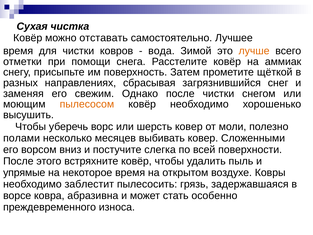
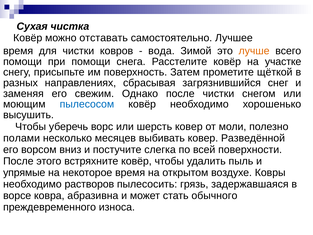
отметки: отметки -> помощи (22, 62)
аммиак: аммиак -> участке (283, 62)
пылесосом colour: orange -> blue (87, 104)
Сложенными: Сложенными -> Разведённой (253, 138)
заблестит: заблестит -> растворов (89, 184)
особенно: особенно -> обычного (214, 195)
